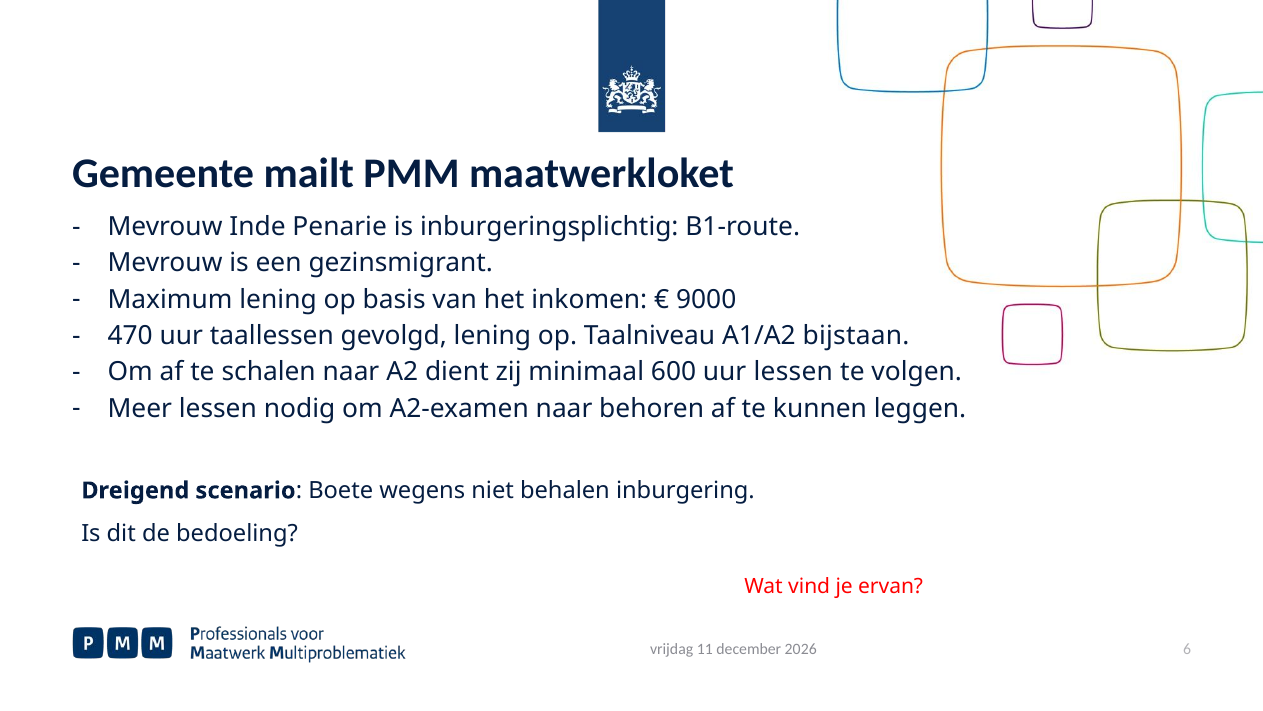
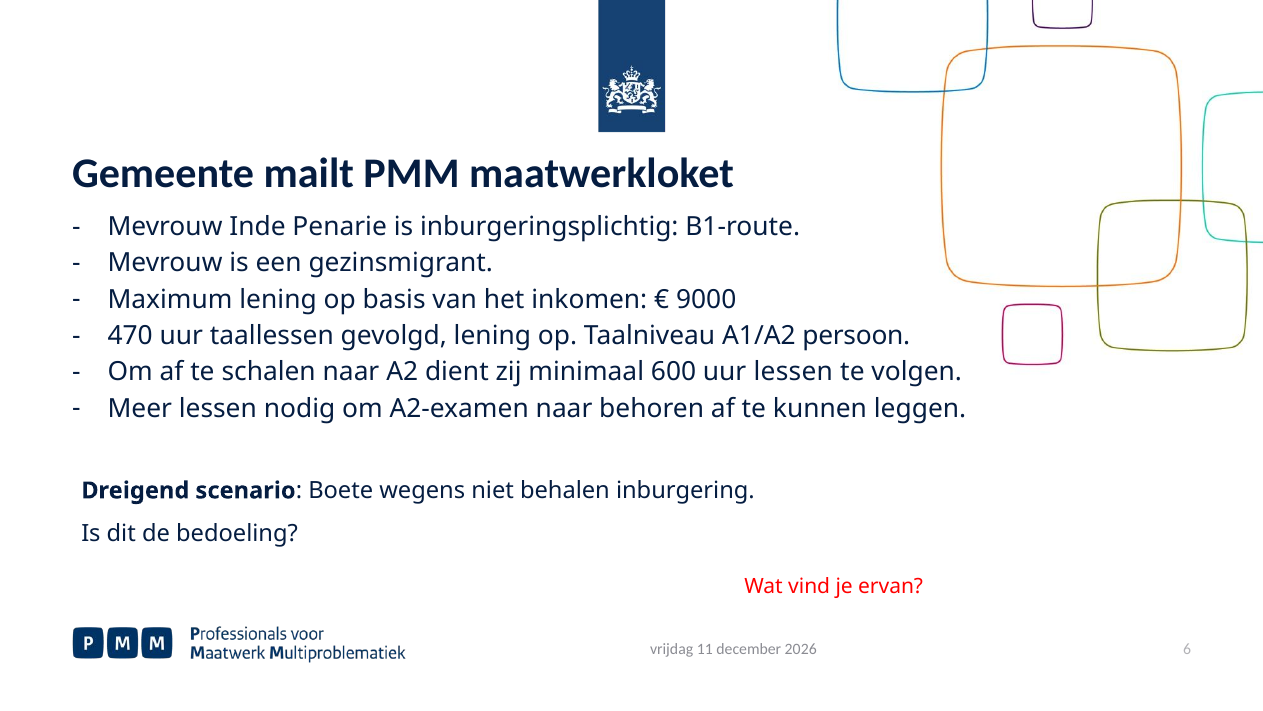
bijstaan: bijstaan -> persoon (856, 335)
